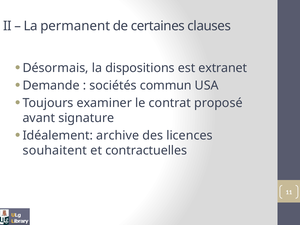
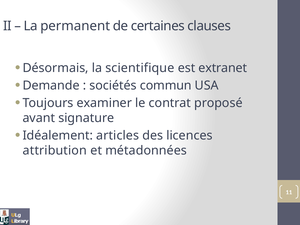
dispositions: dispositions -> scientifique (140, 68)
archive: archive -> articles (118, 136)
souhaitent: souhaitent -> attribution (55, 151)
contractuelles: contractuelles -> métadonnées (146, 151)
